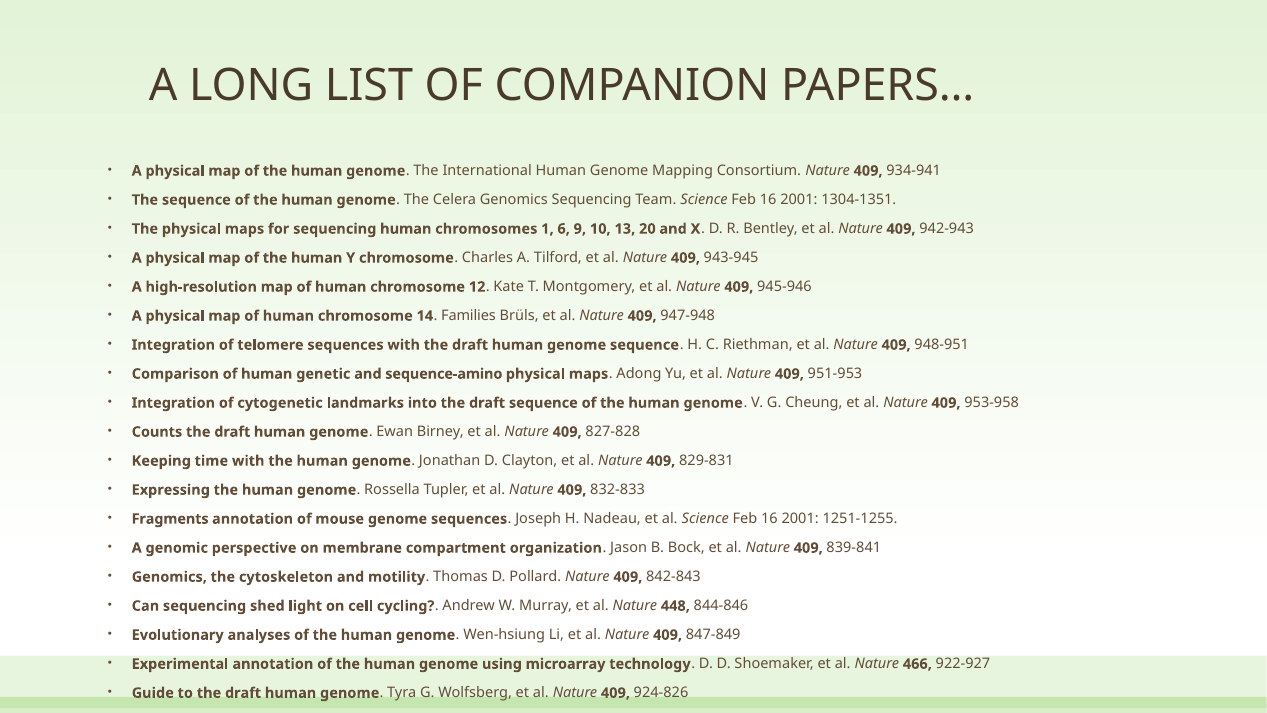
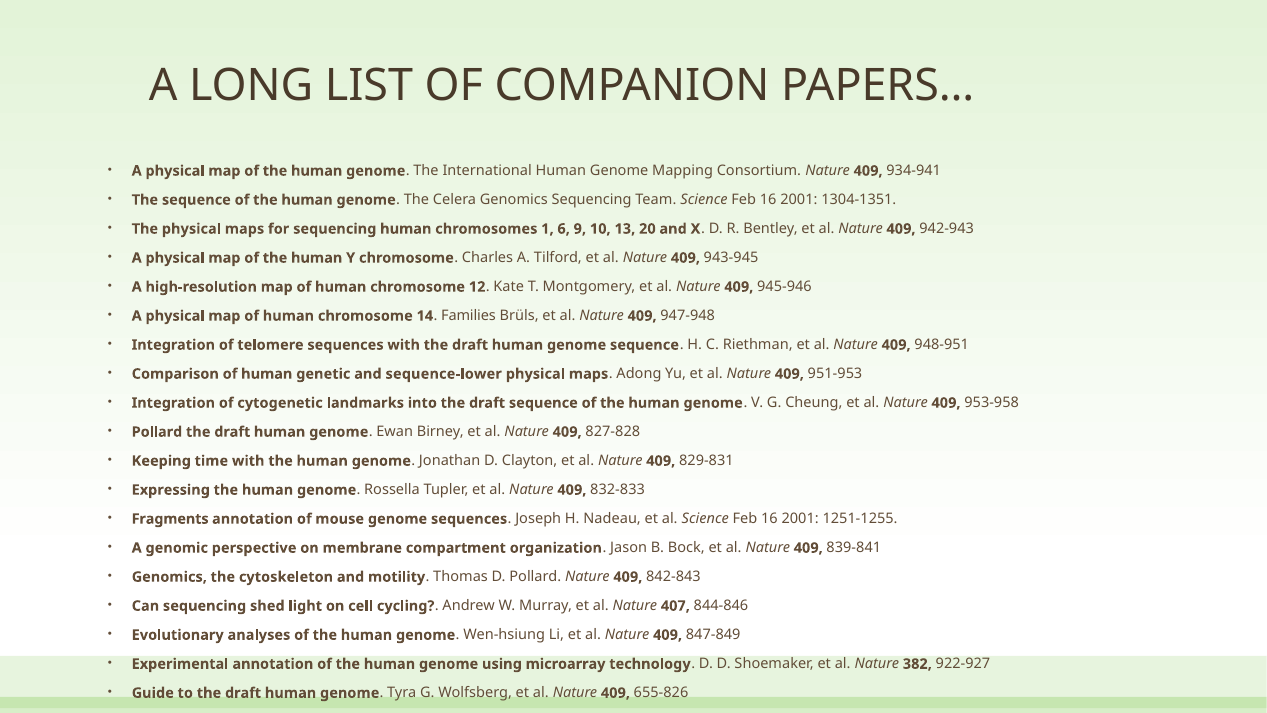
sequence-amino: sequence-amino -> sequence-lower (444, 374)
Counts: Counts -> Pollard (157, 432)
448: 448 -> 407 (675, 606)
466: 466 -> 382 (917, 664)
924-826: 924-826 -> 655-826 (661, 693)
